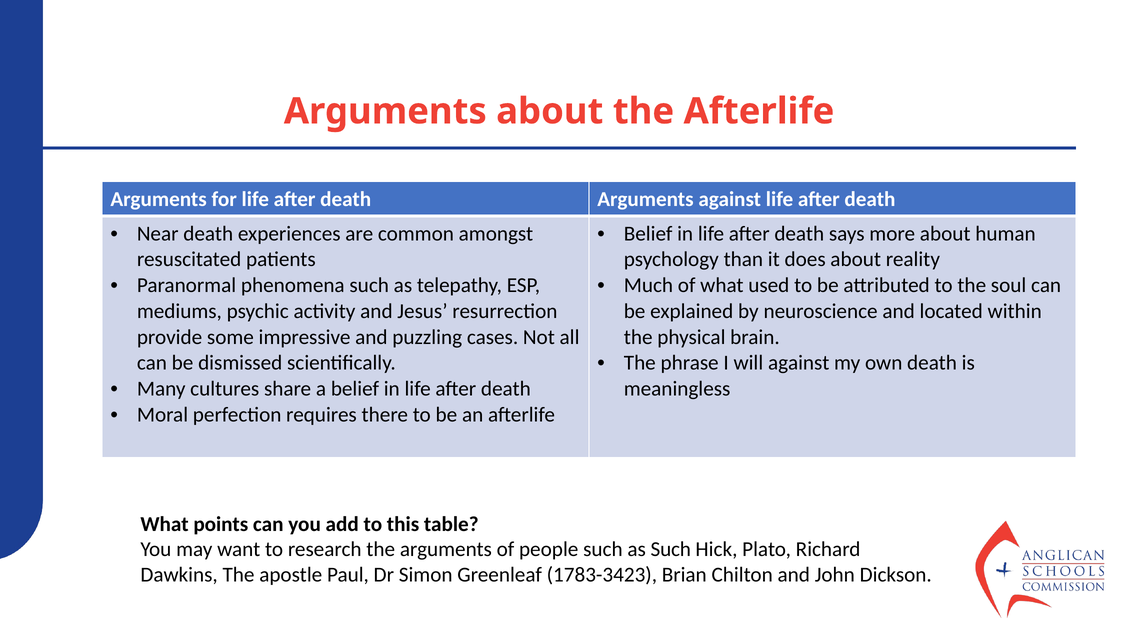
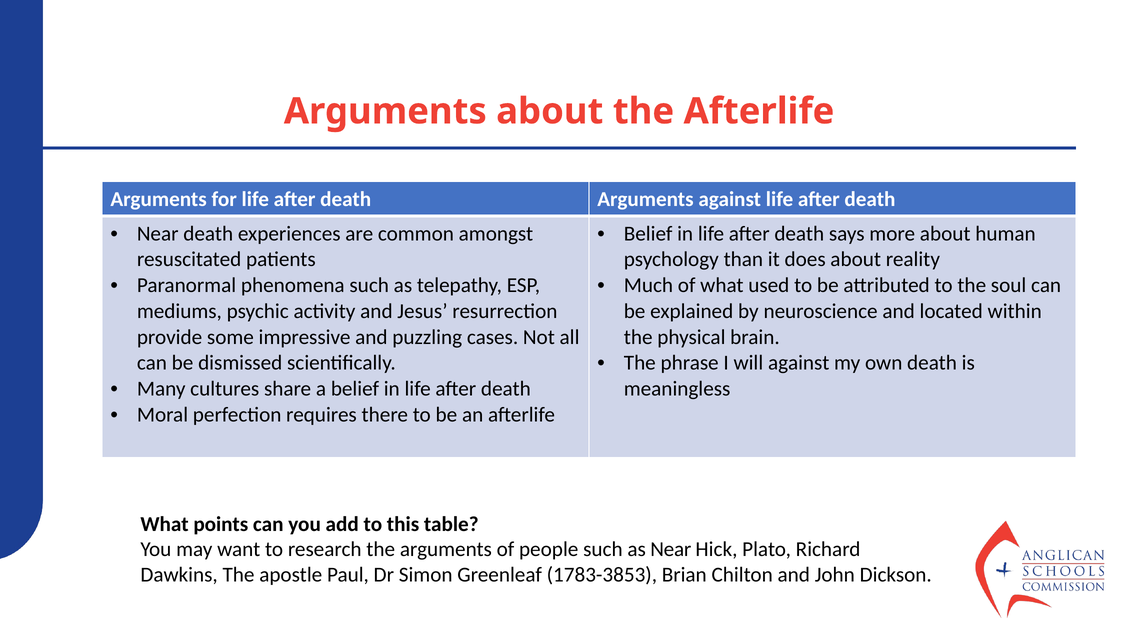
as Such: Such -> Near (671, 549)
1783-3423: 1783-3423 -> 1783-3853 (602, 575)
